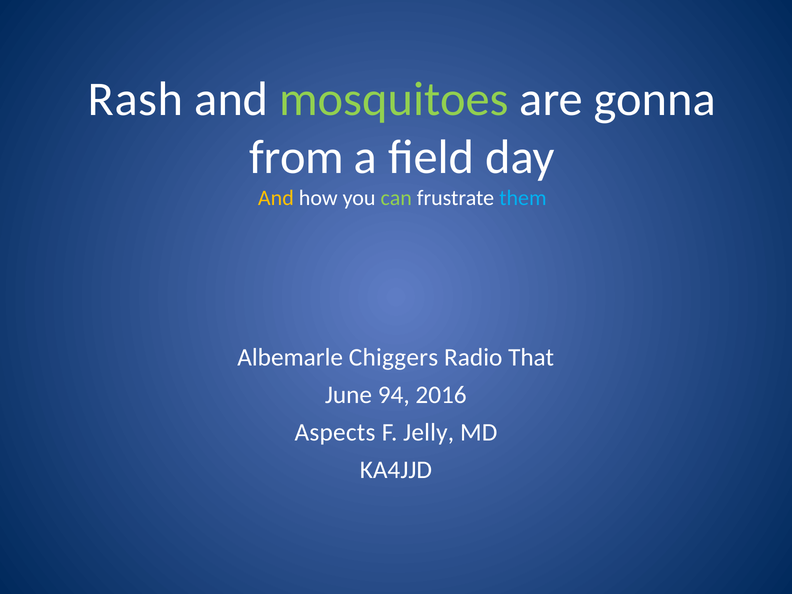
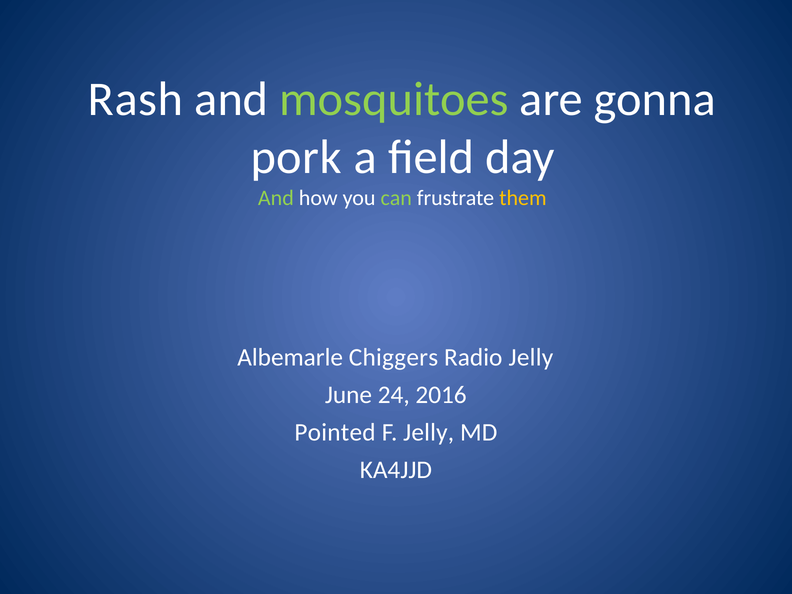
from: from -> pork (296, 157)
And colour: yellow -> light green (276, 198)
them colour: light blue -> yellow (523, 198)
Radio That: That -> Jelly (531, 358)
94: 94 -> 24 (394, 395)
Aspects: Aspects -> Pointed (335, 432)
